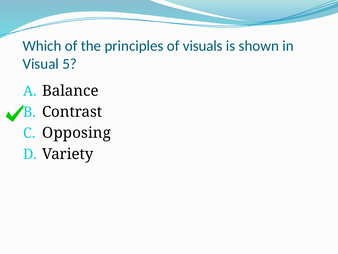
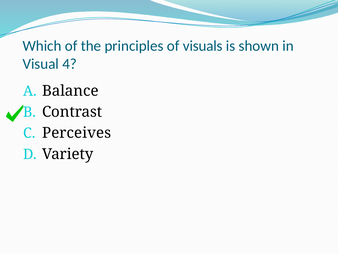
5: 5 -> 4 (70, 64)
Opposing: Opposing -> Perceives (77, 133)
